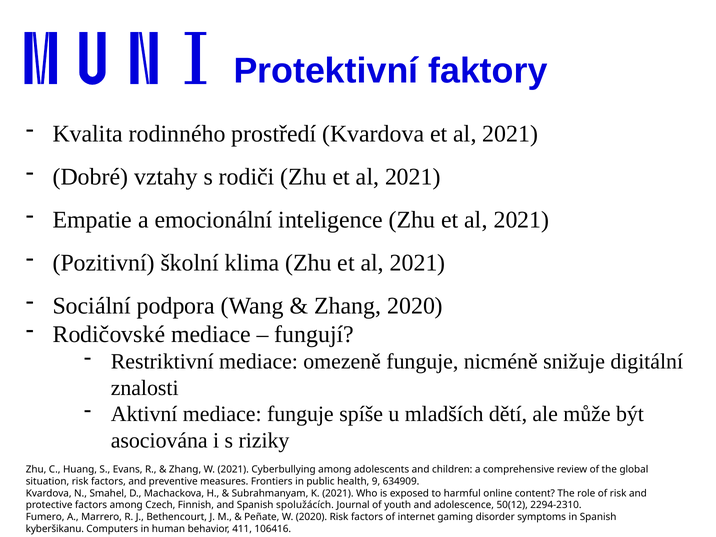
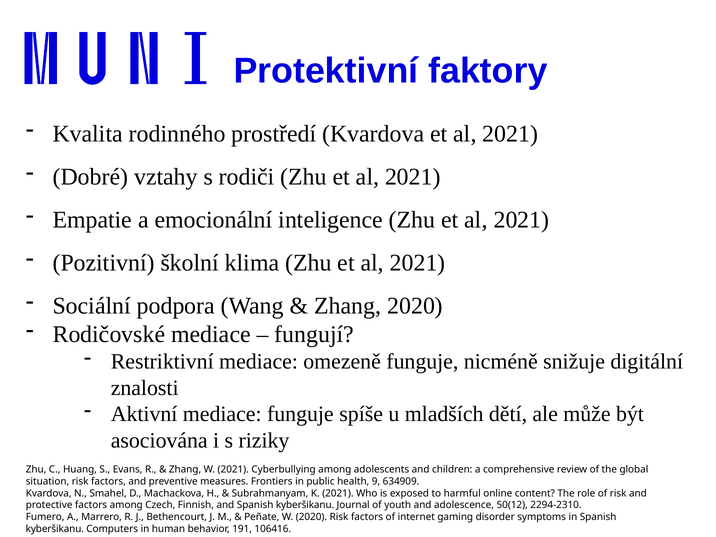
and Spanish spolužácích: spolužácích -> kyberšikanu (305, 505)
411: 411 -> 191 (242, 529)
